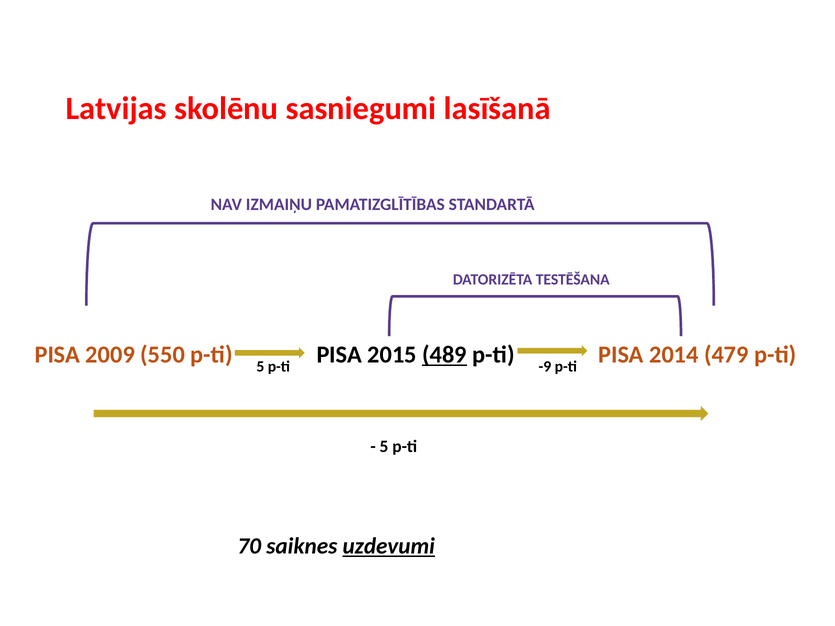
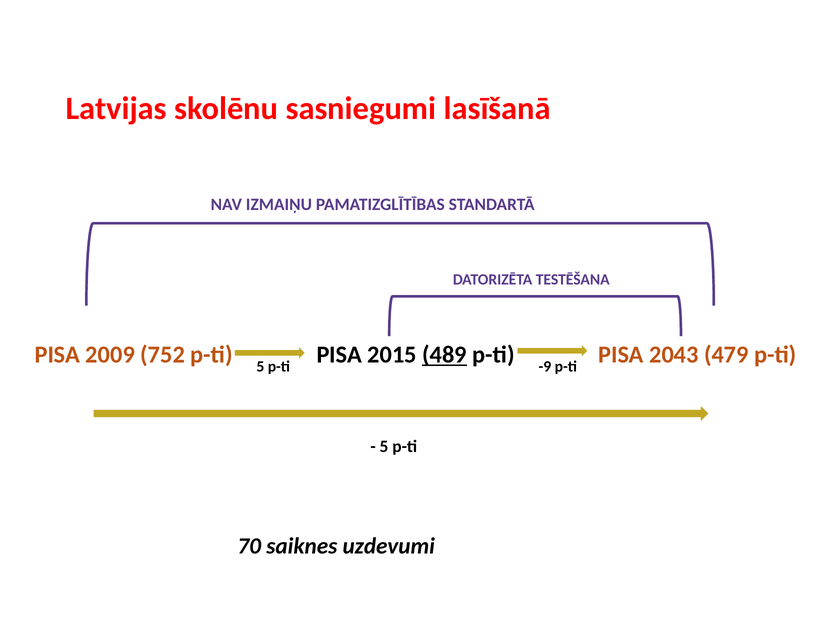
550: 550 -> 752 (163, 355)
2014: 2014 -> 2043 (674, 355)
uzdevumi underline: present -> none (389, 546)
